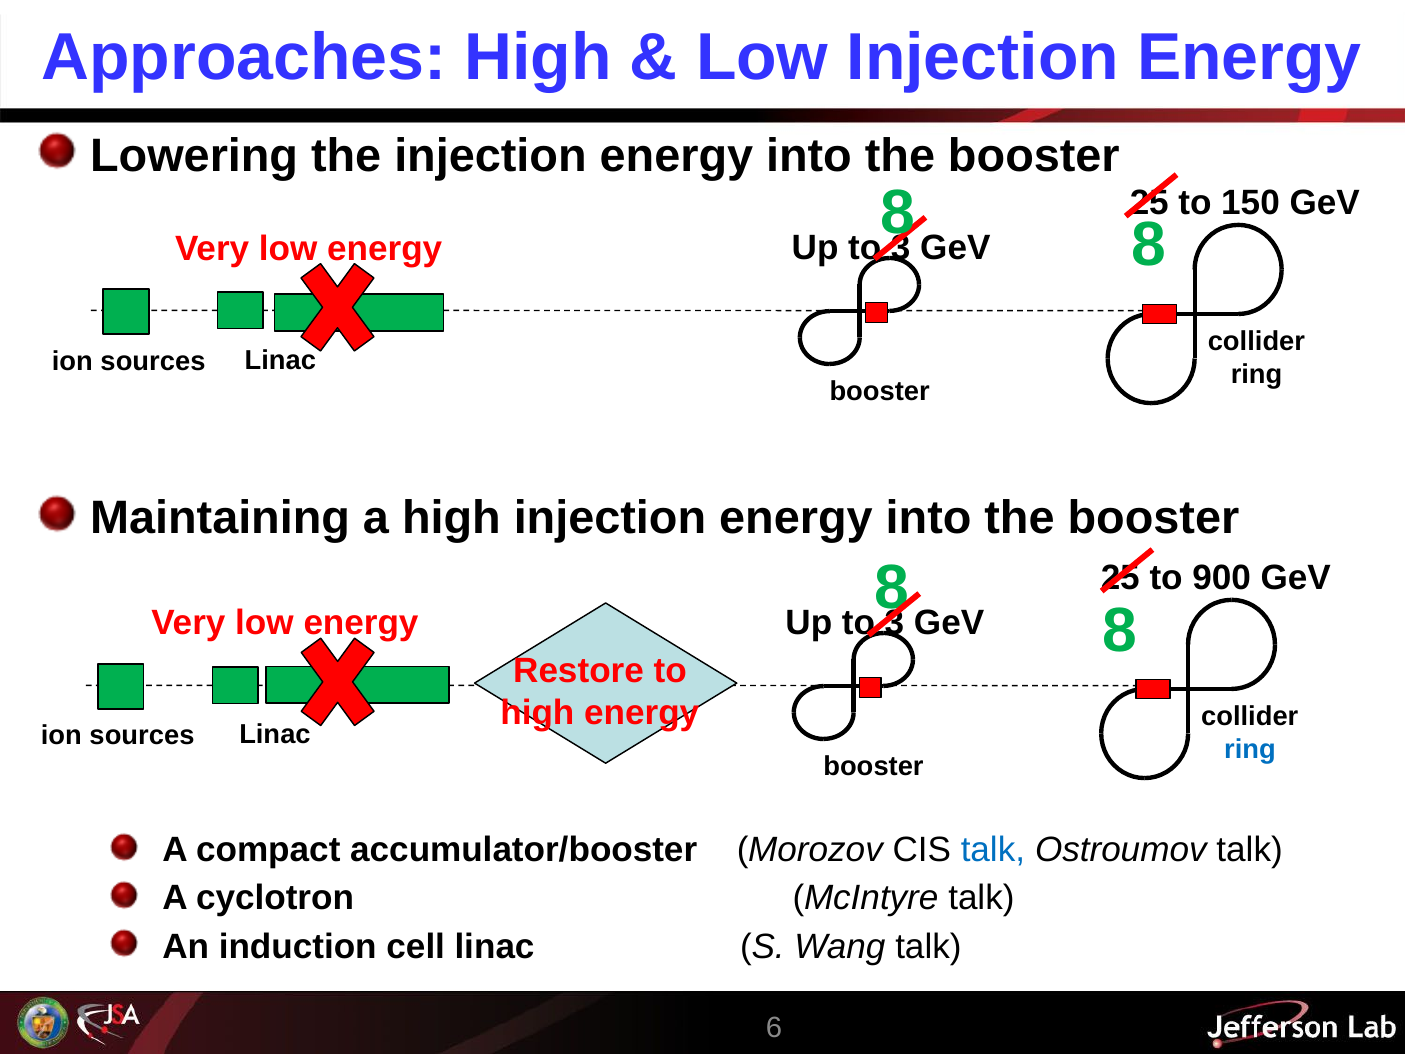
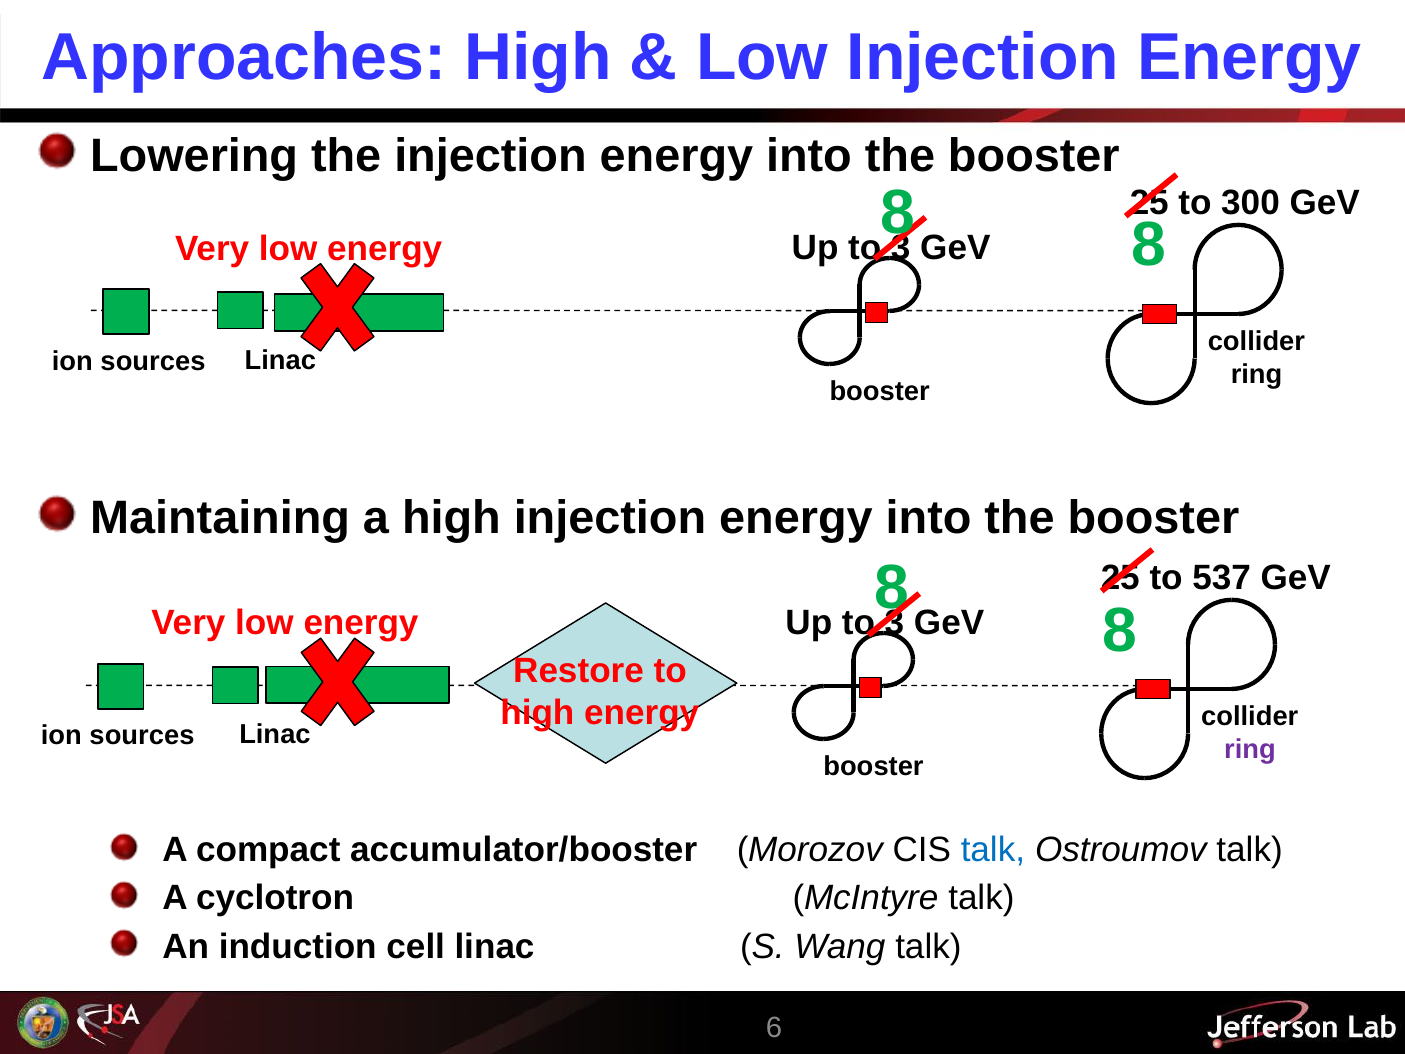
150: 150 -> 300 (1250, 203)
900: 900 -> 537 (1222, 578)
ring colour: blue -> purple (1250, 749)
